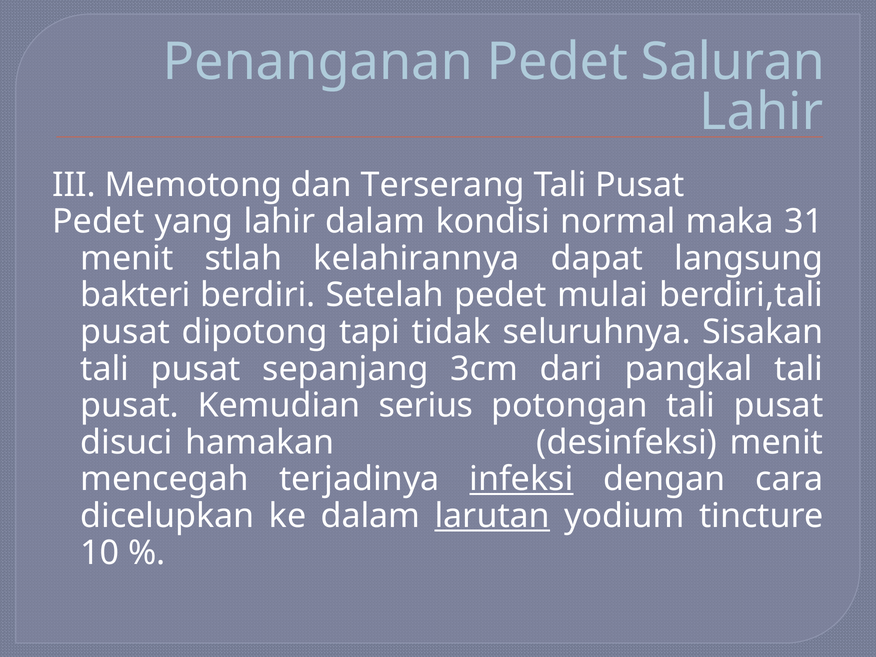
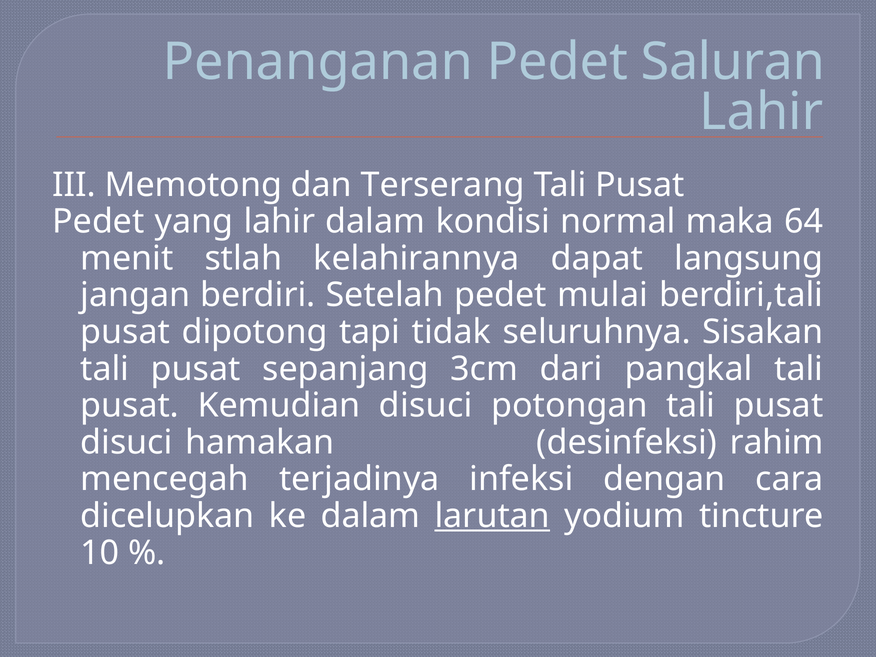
31: 31 -> 64 (804, 222)
bakteri: bakteri -> jangan (135, 295)
Kemudian serius: serius -> disuci (426, 406)
desinfeksi menit: menit -> rahim (777, 442)
infeksi underline: present -> none (521, 479)
